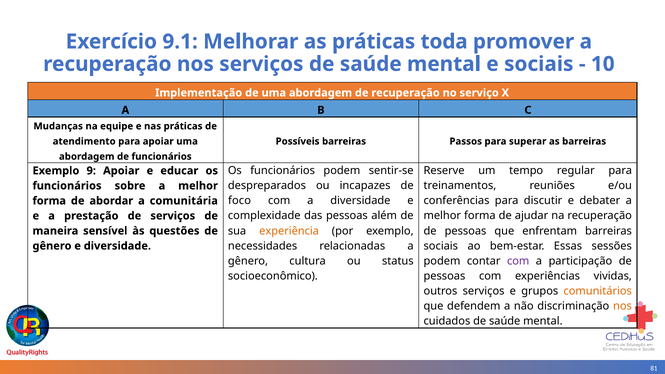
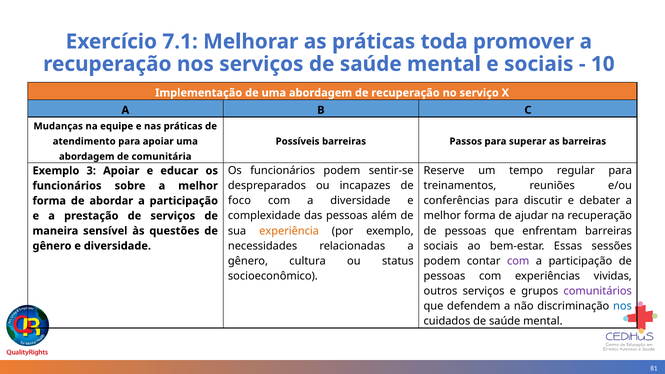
9.1: 9.1 -> 7.1 (180, 42)
de funcionários: funcionários -> comunitária (161, 157)
9: 9 -> 3 (91, 171)
abordar a comunitária: comunitária -> participação (184, 201)
comunitários colour: orange -> purple (598, 291)
nos colour: orange -> blue (622, 306)
